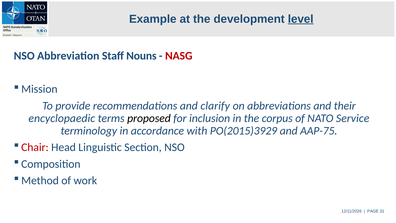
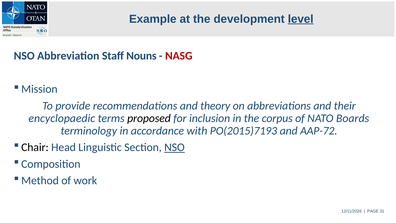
clarify: clarify -> theory (215, 106)
Service: Service -> Boards (353, 118)
PO(2015)3929: PO(2015)3929 -> PO(2015)7193 (244, 131)
AAP-75: AAP-75 -> AAP-72 (319, 131)
Chair colour: red -> black (35, 147)
NSO underline: none -> present (174, 147)
